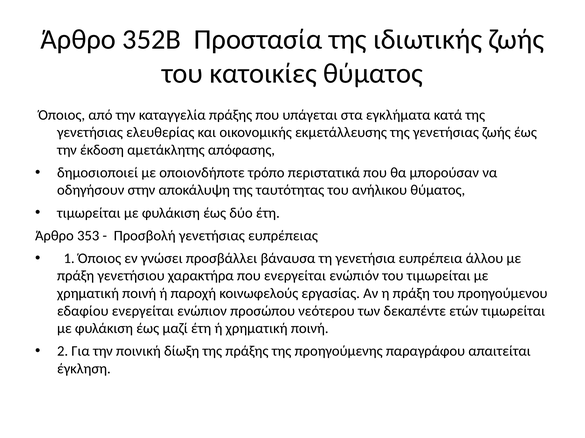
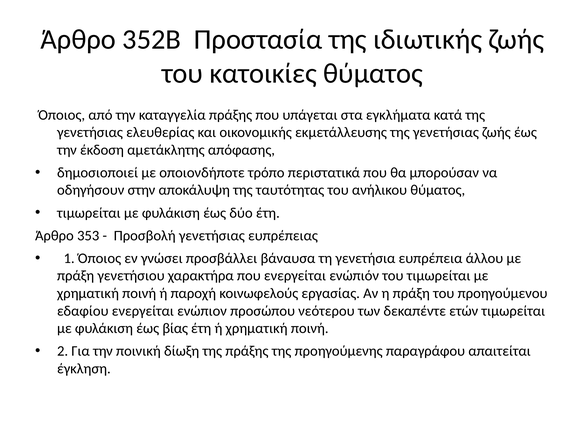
μαζί: μαζί -> βίας (175, 329)
